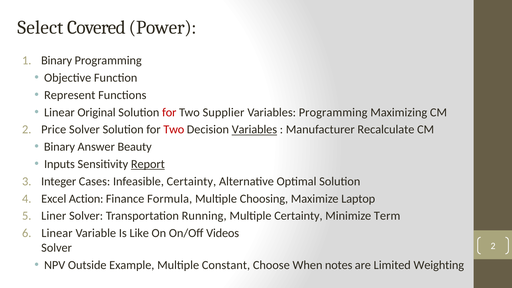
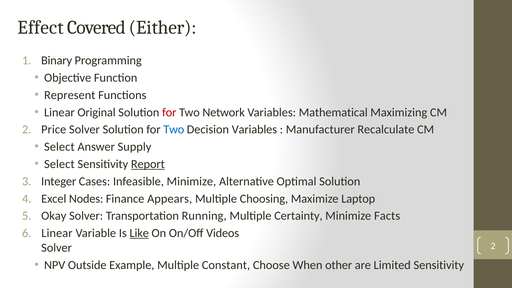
Select: Select -> Effect (41, 27)
Power: Power -> Either (163, 27)
Supplier: Supplier -> Network (224, 112)
Variables Programming: Programming -> Mathematical (333, 112)
Two colour: red -> blue (174, 130)
Variables underline: present -> none (254, 130)
Binary: Binary -> Select (59, 147)
Beauty: Beauty -> Supply (134, 147)
Inputs: Inputs -> Select (59, 164)
Infeasible Certainty: Certainty -> Minimize (191, 181)
Action: Action -> Nodes (86, 199)
Formula: Formula -> Appears (170, 199)
Liner: Liner -> Okay (54, 216)
Term: Term -> Facts (387, 216)
Like underline: none -> present (139, 233)
notes: notes -> other (339, 265)
Limited Weighting: Weighting -> Sensitivity (439, 265)
